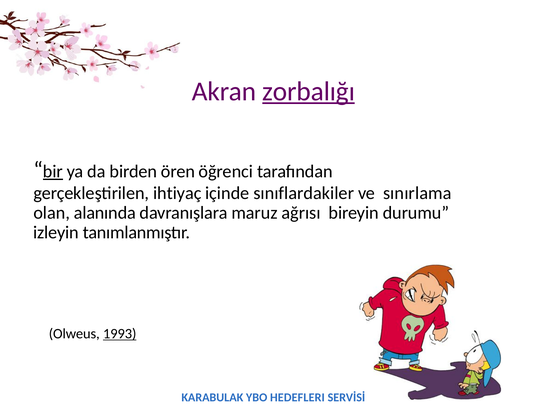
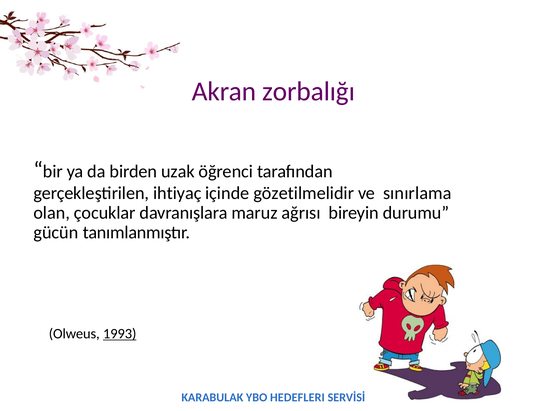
zorbalığı underline: present -> none (309, 91)
bir underline: present -> none (53, 171)
ören: ören -> uzak (178, 171)
sınıflardakiler: sınıflardakiler -> gözetilmelidir (304, 193)
alanında: alanında -> çocuklar (105, 213)
izleyin: izleyin -> gücün (56, 232)
